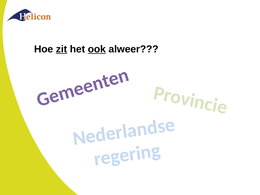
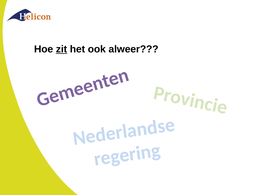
ook underline: present -> none (97, 49)
